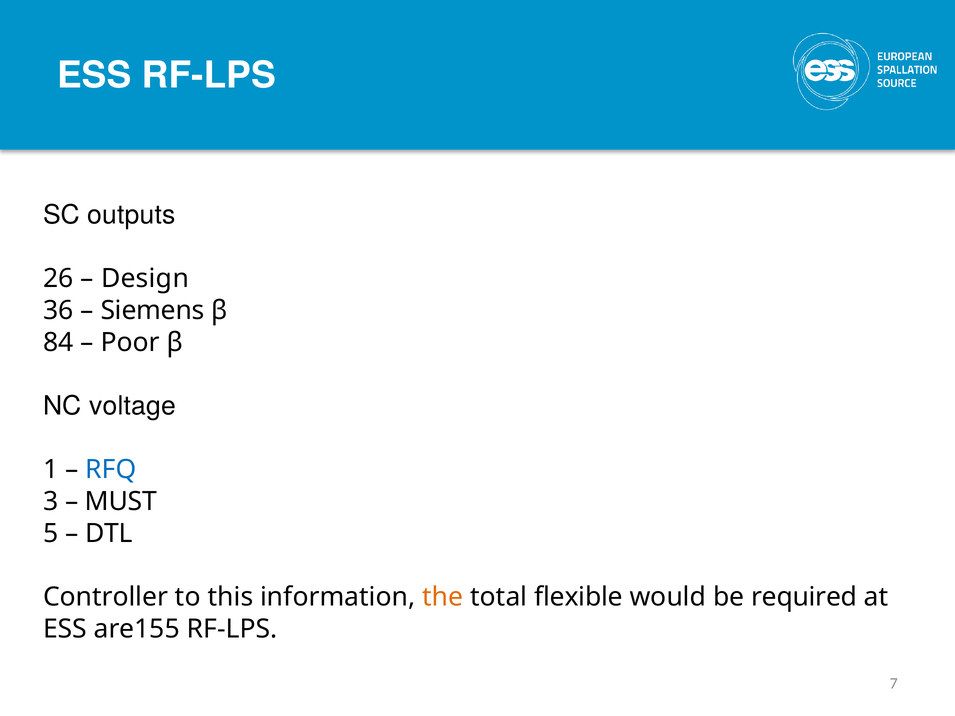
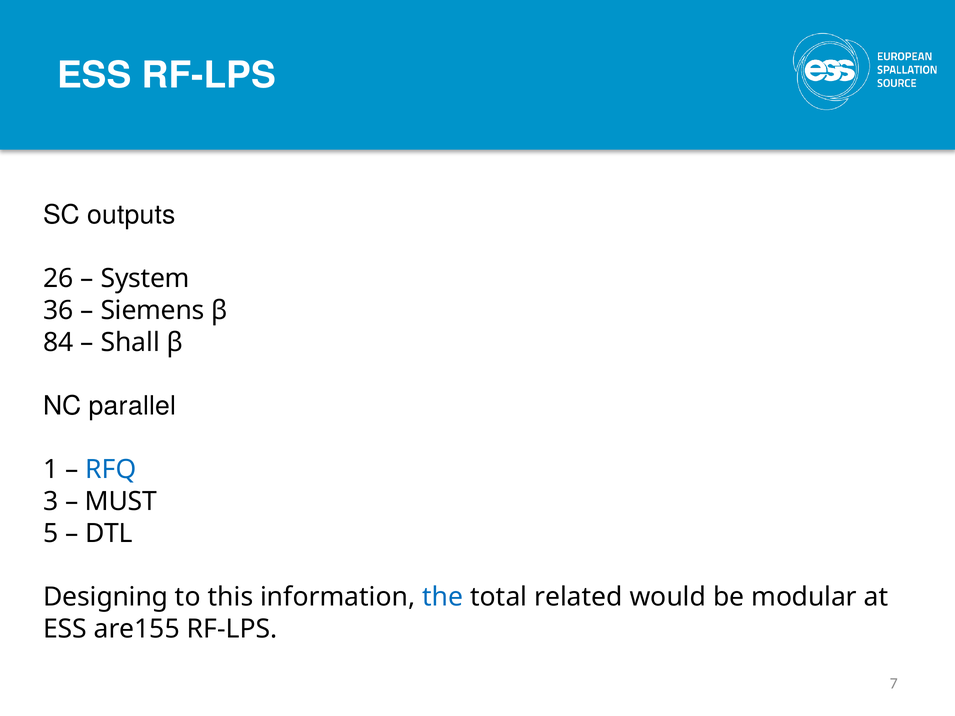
Design: Design -> System (145, 279)
Poor: Poor -> Shall (130, 343)
voltage: voltage -> parallel (133, 406)
Controller: Controller -> Designing (106, 597)
the colour: orange -> blue (443, 597)
flexible: flexible -> related (578, 597)
required: required -> modular (804, 597)
